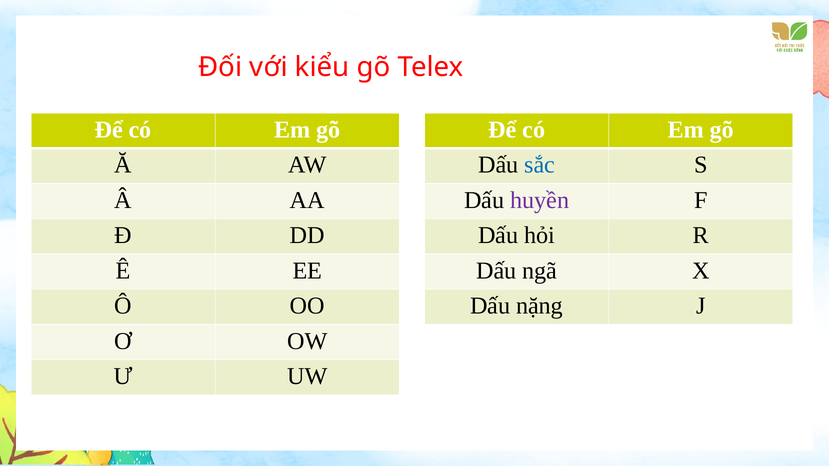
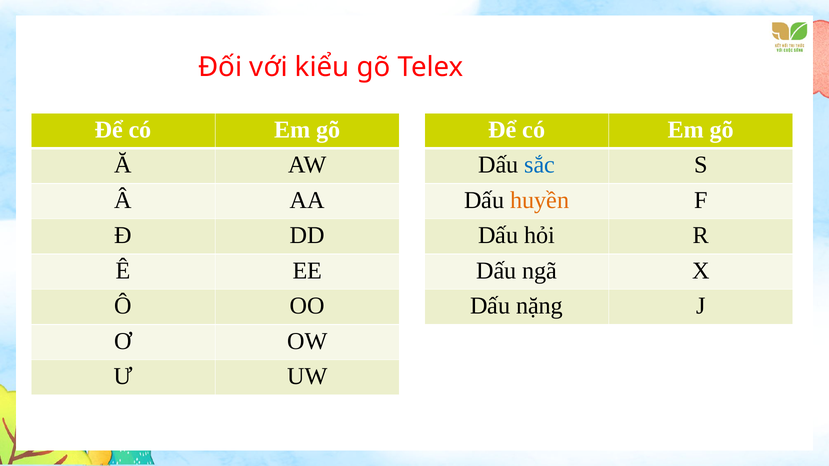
huyền colour: purple -> orange (540, 200)
